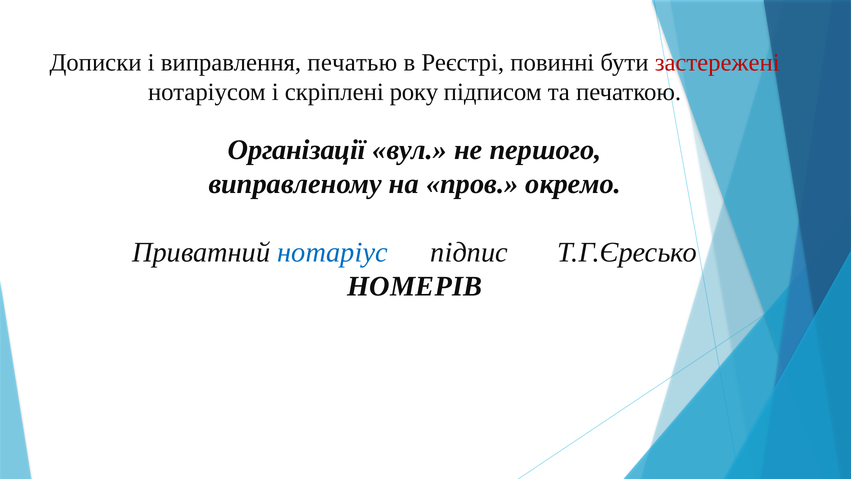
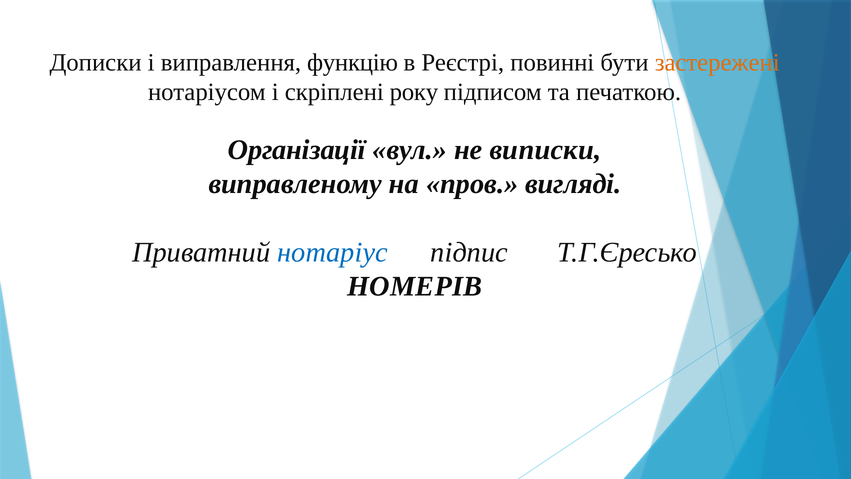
печатью: печатью -> функцію (353, 62)
застережені colour: red -> orange (717, 62)
першого: першого -> виписки (545, 150)
окремо: окремо -> вигляді (573, 184)
